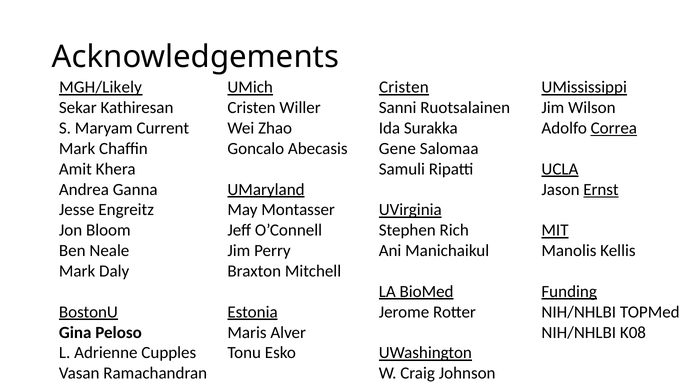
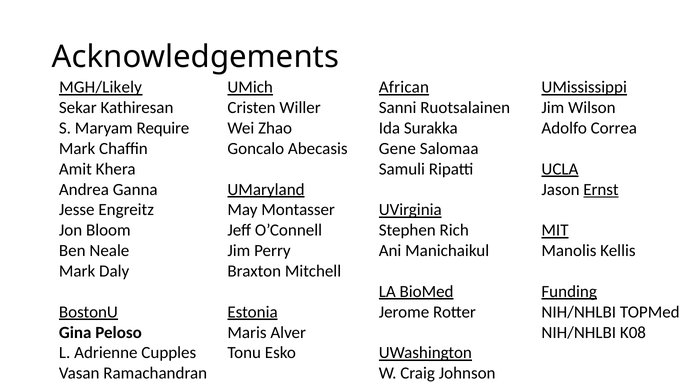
Cristen: Cristen -> African (404, 87)
Current: Current -> Require (163, 128)
Correa underline: present -> none (614, 128)
